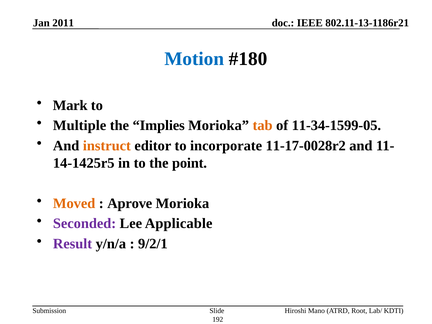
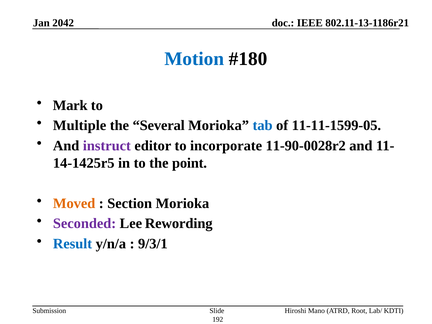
2011: 2011 -> 2042 (63, 23)
Implies: Implies -> Several (159, 126)
tab colour: orange -> blue (263, 126)
11-34-1599-05: 11-34-1599-05 -> 11-11-1599-05 (336, 126)
instruct colour: orange -> purple (107, 146)
11-17-0028r2: 11-17-0028r2 -> 11-90-0028r2 (306, 146)
Aprove: Aprove -> Section (130, 203)
Applicable: Applicable -> Rewording (179, 223)
Result colour: purple -> blue (73, 244)
9/2/1: 9/2/1 -> 9/3/1 (153, 244)
